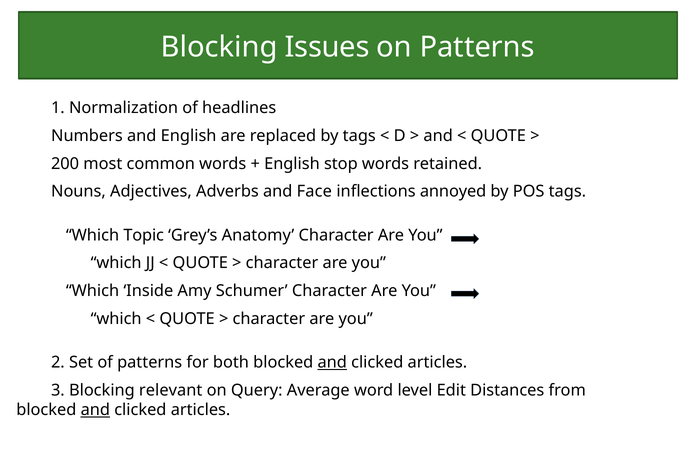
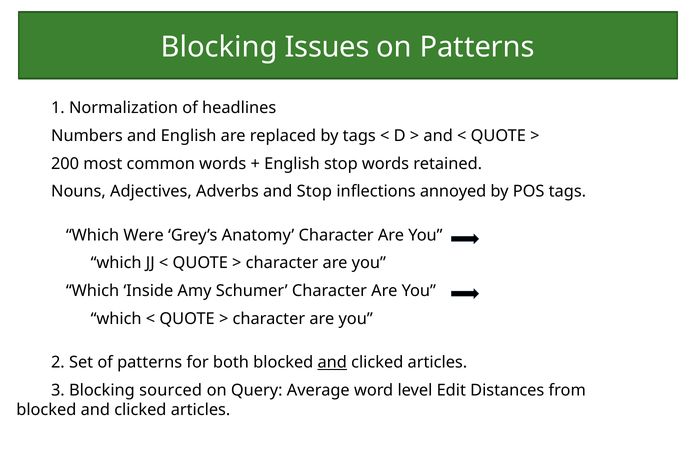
and Face: Face -> Stop (314, 192)
Topic: Topic -> Were (144, 235)
relevant: relevant -> sourced (171, 390)
and underline: present -> none (95, 410)
